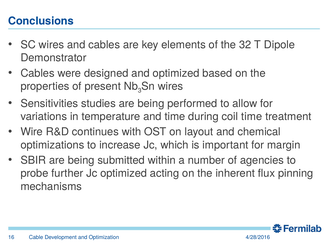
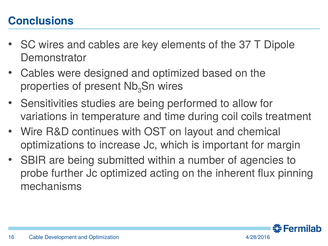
32: 32 -> 37 (245, 45)
coil time: time -> coils (252, 117)
